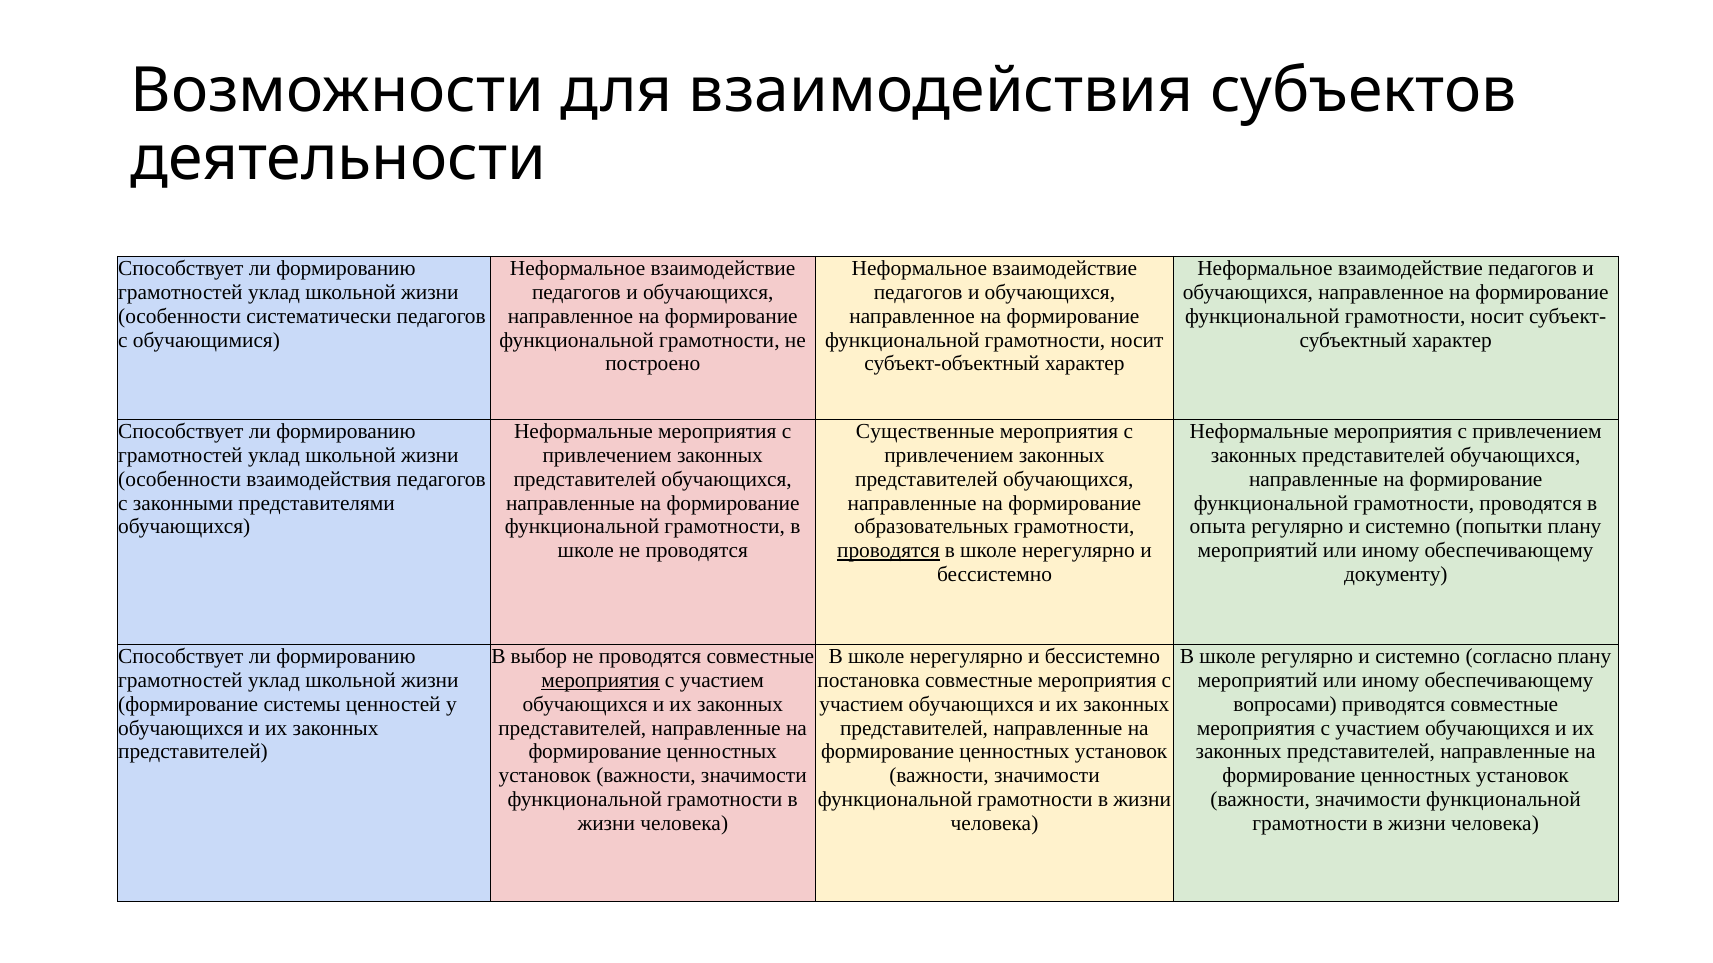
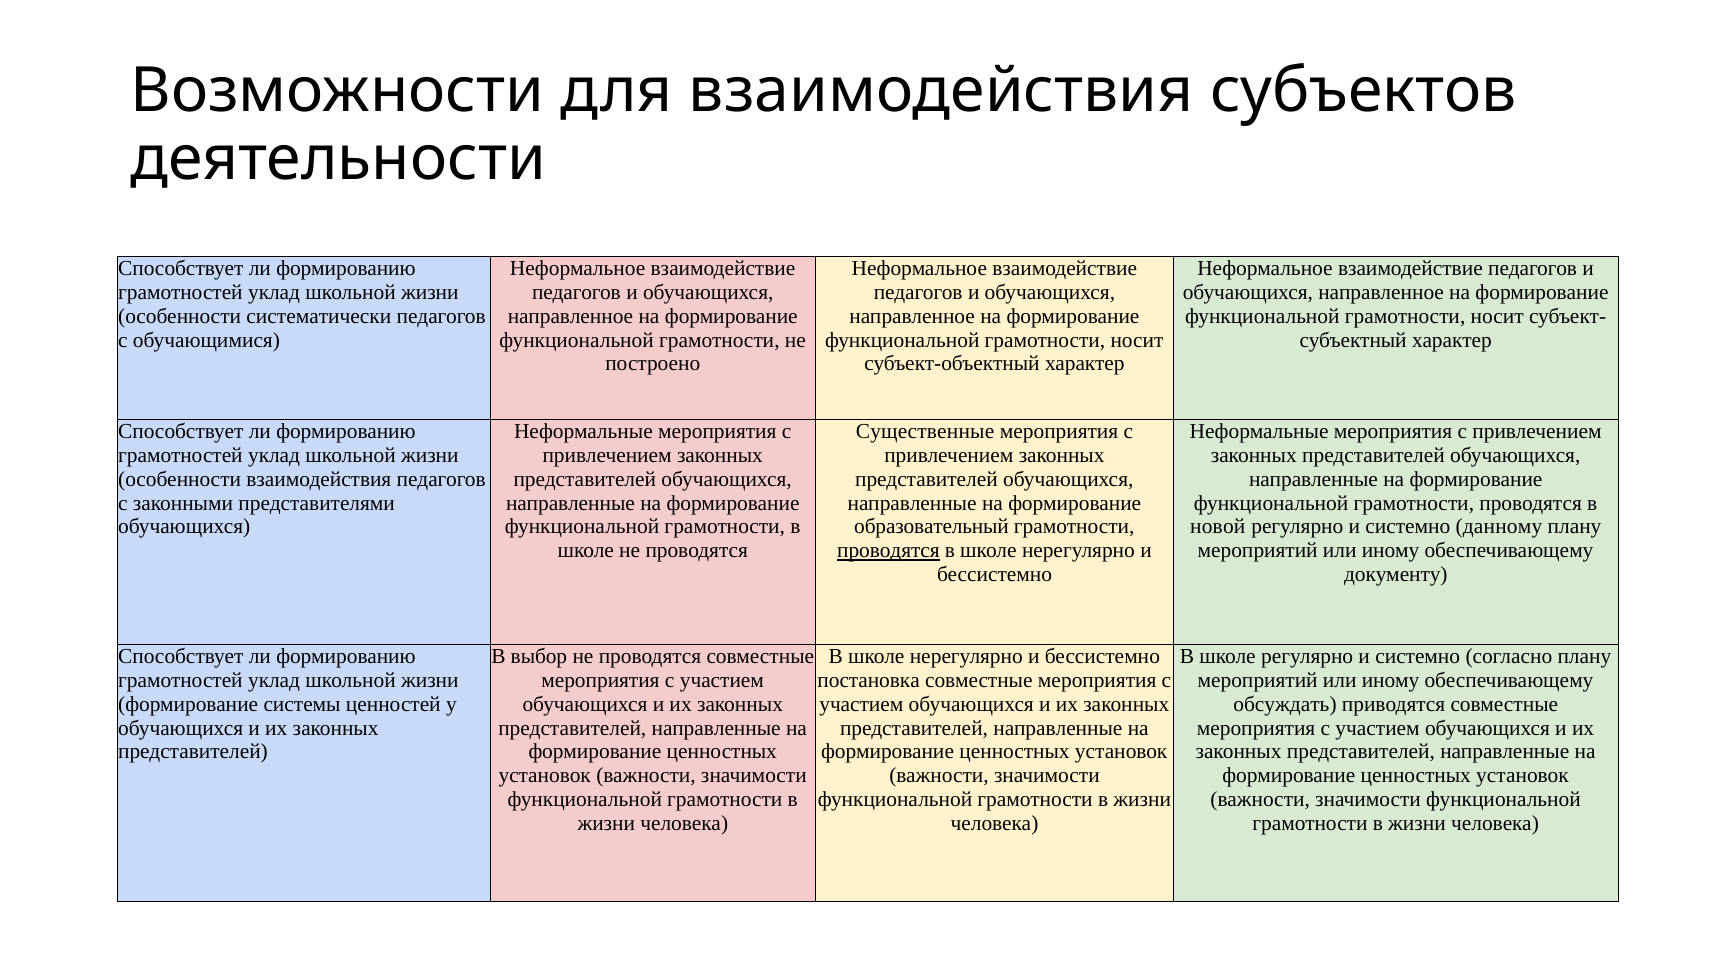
образовательных: образовательных -> образовательный (932, 527)
опыта: опыта -> новой (1218, 527)
попытки: попытки -> данному (1499, 527)
мероприятия underline: present -> none (600, 681)
вопросами: вопросами -> обсуждать (1285, 705)
